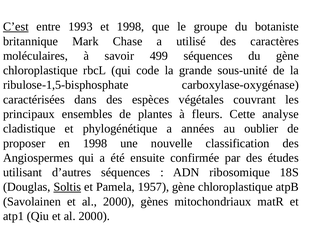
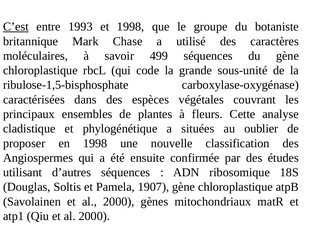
années: années -> situées (198, 129)
Soltis underline: present -> none (67, 187)
1957: 1957 -> 1907 (153, 187)
